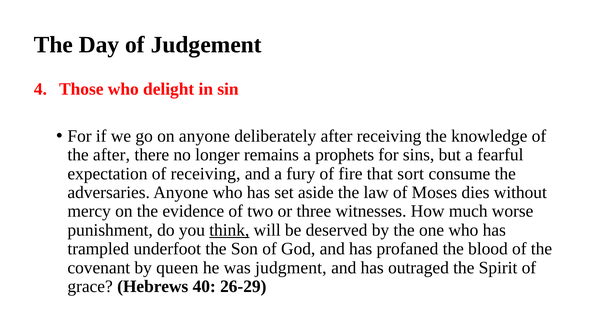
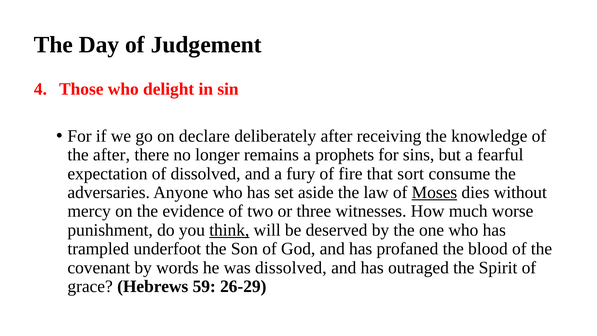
on anyone: anyone -> declare (204, 136)
of receiving: receiving -> dissolved (206, 173)
Moses underline: none -> present (434, 192)
queen: queen -> words (177, 268)
was judgment: judgment -> dissolved (291, 268)
40: 40 -> 59 (204, 286)
